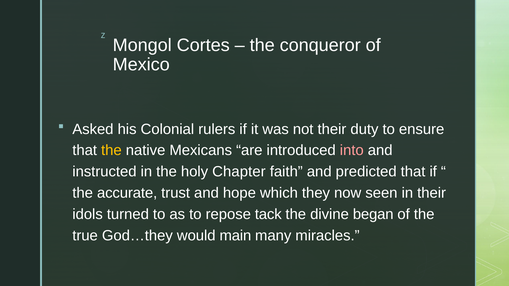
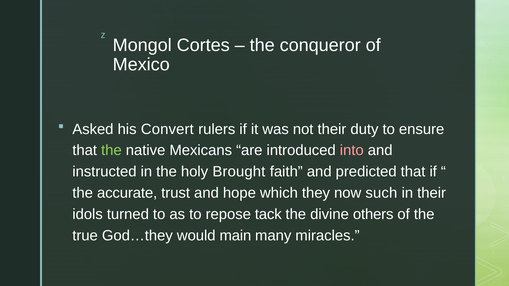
Colonial: Colonial -> Convert (167, 129)
the colour: yellow -> light green (111, 151)
Chapter: Chapter -> Brought (239, 172)
seen: seen -> such (381, 193)
began: began -> others (373, 215)
